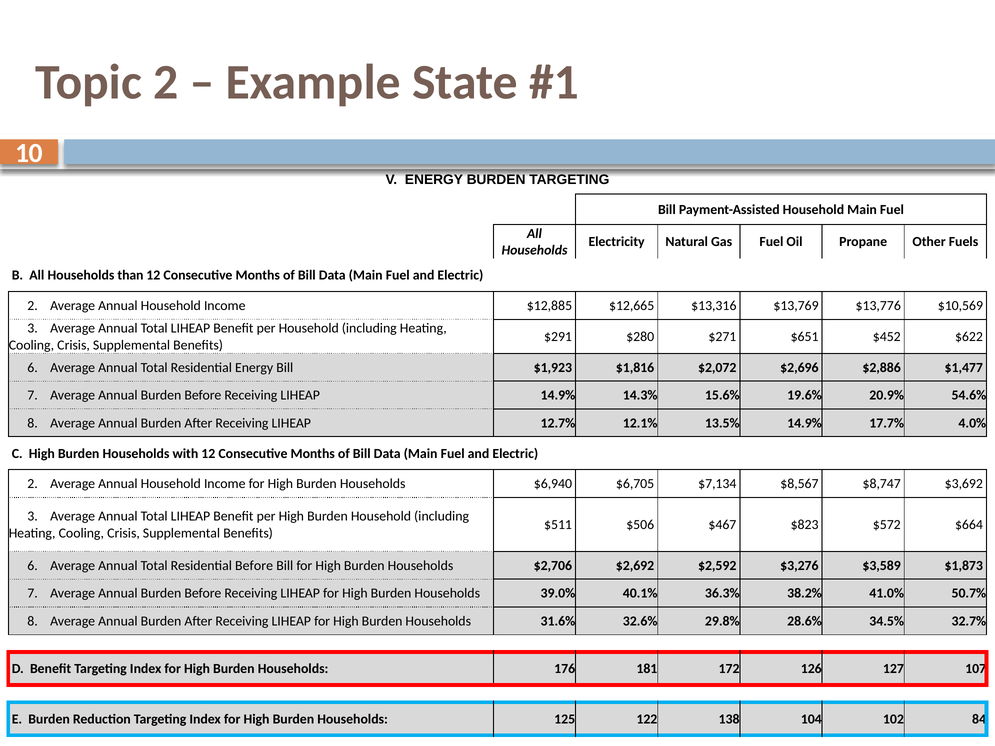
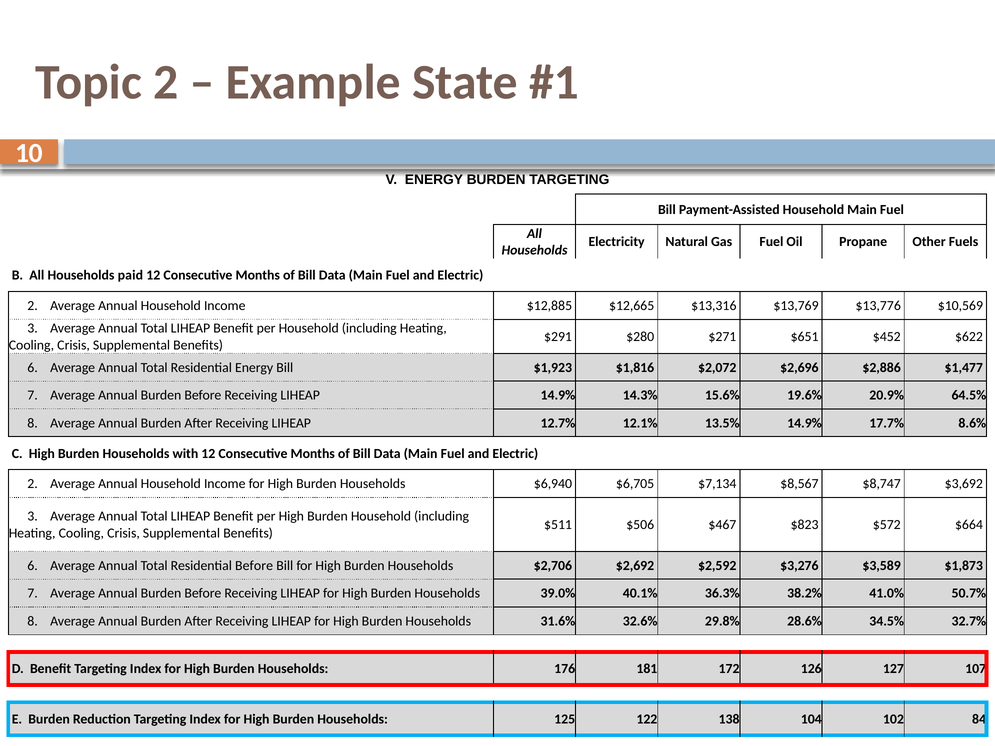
than: than -> paid (130, 275)
54.6%: 54.6% -> 64.5% (969, 395)
4.0%: 4.0% -> 8.6% (972, 423)
